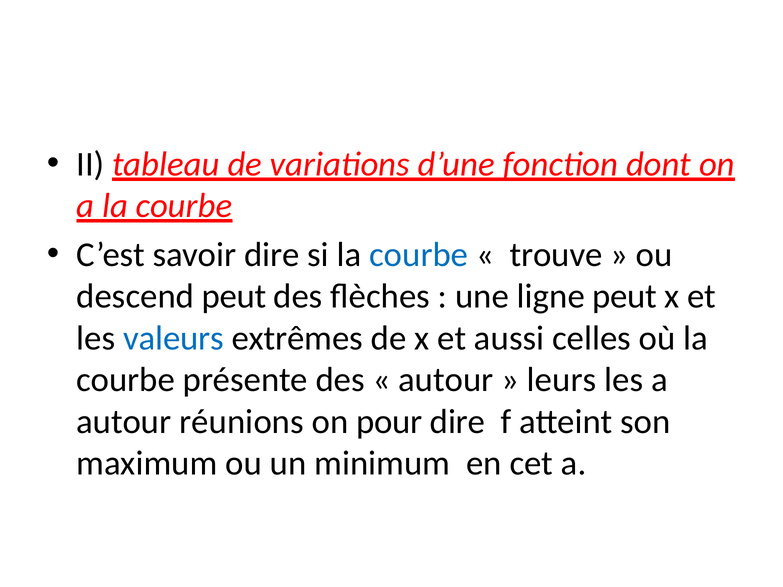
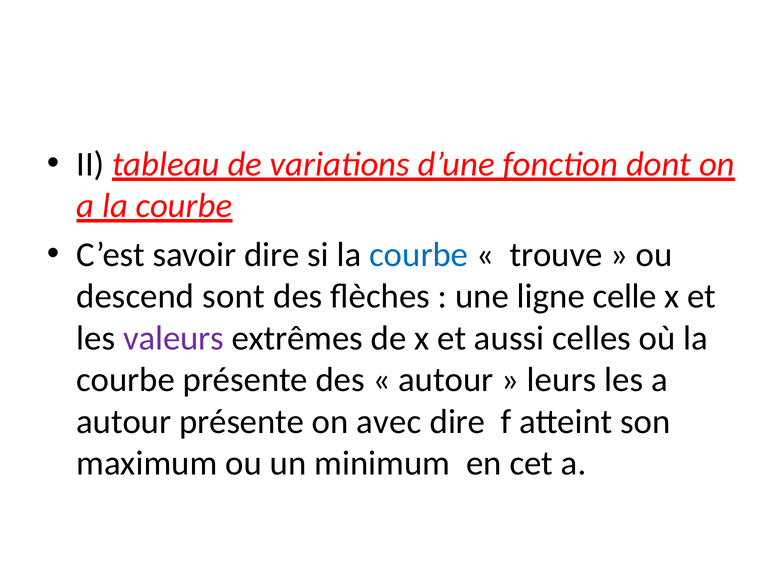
descend peut: peut -> sont (234, 297)
ligne peut: peut -> celle (625, 297)
valeurs colour: blue -> purple (174, 338)
autour réunions: réunions -> présente (242, 422)
pour: pour -> avec (389, 422)
